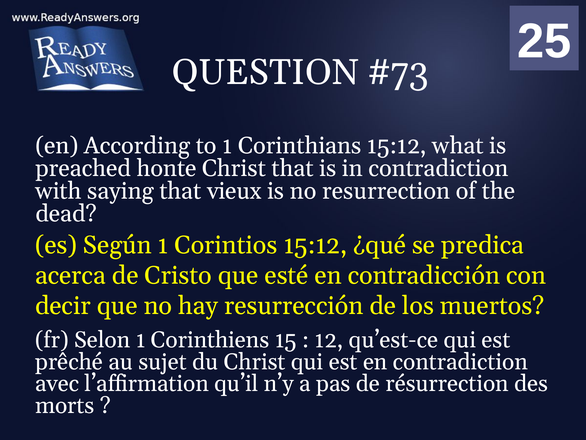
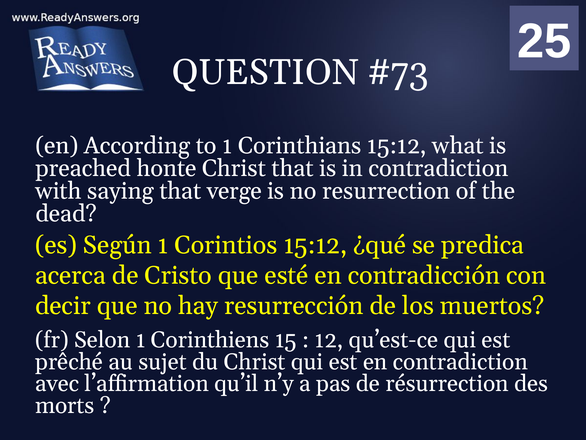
vieux: vieux -> verge (234, 191)
